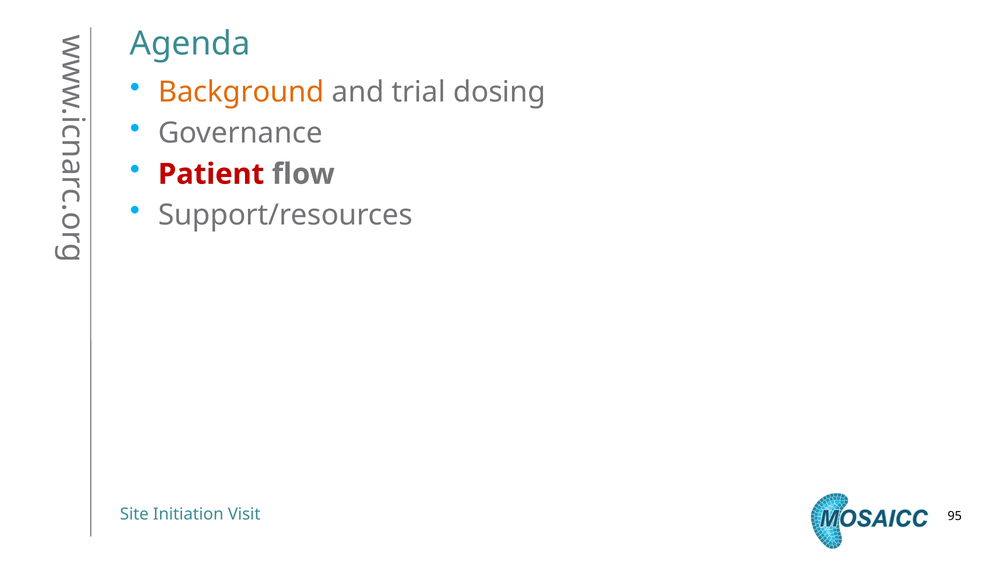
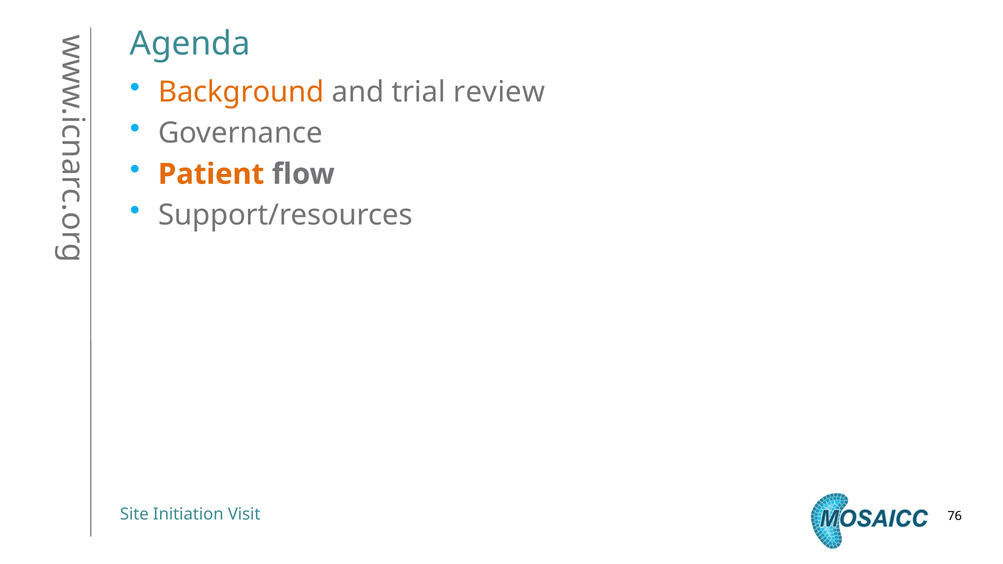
dosing: dosing -> review (499, 92)
Patient colour: red -> orange (211, 174)
95: 95 -> 76 (955, 516)
